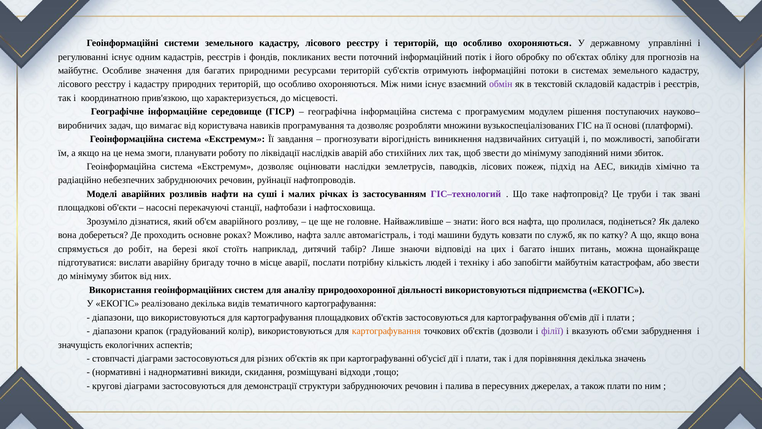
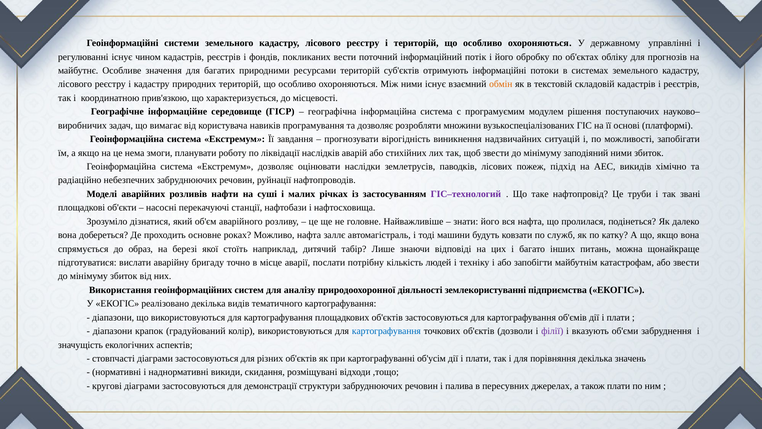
одним: одним -> чином (148, 57)
обмін colour: purple -> orange (501, 84)
робіт: робіт -> образ (141, 249)
діяльності використовуються: використовуються -> землекористуванні (485, 290)
картографування colour: orange -> blue (386, 331)
об'усієї: об'усієї -> об'усім (431, 358)
